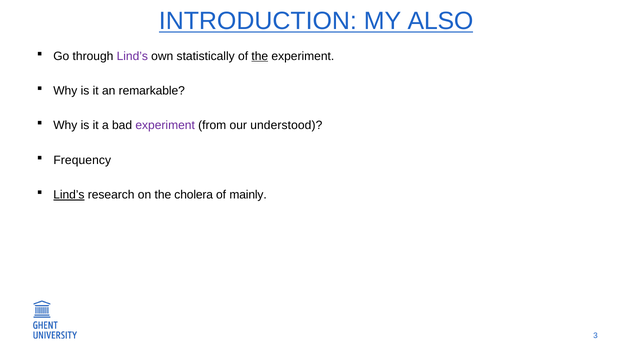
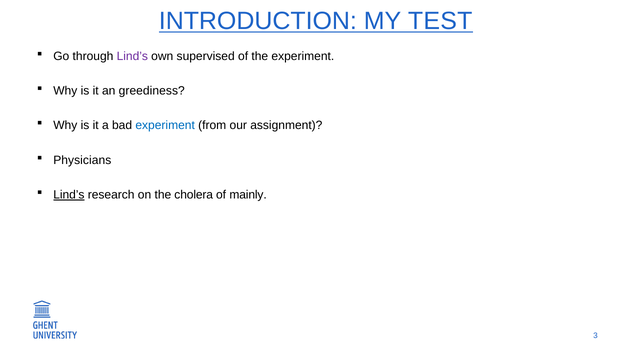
ALSO: ALSO -> TEST (440, 21)
statistically: statistically -> supervised (206, 56)
the underline: present -> none (260, 56)
remarkable: remarkable -> greediness (152, 91)
experiment colour: purple -> blue (165, 125)
understood: understood -> assignment (286, 125)
Frequency: Frequency -> Physicians (82, 160)
